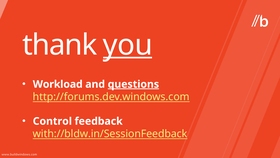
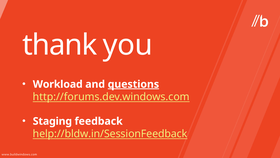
you underline: present -> none (128, 45)
Control: Control -> Staging (52, 121)
with://bldw.in/SessionFeedback: with://bldw.in/SessionFeedback -> help://bldw.in/SessionFeedback (110, 133)
